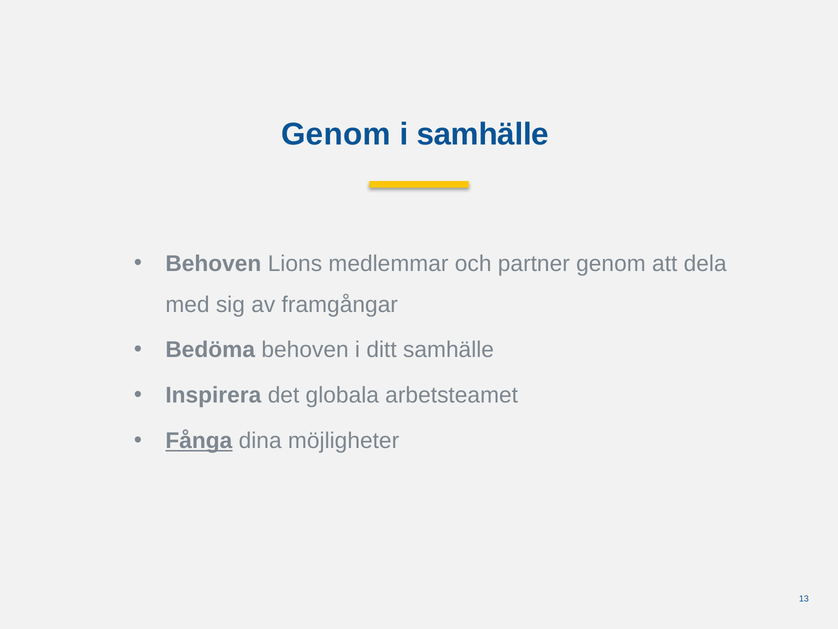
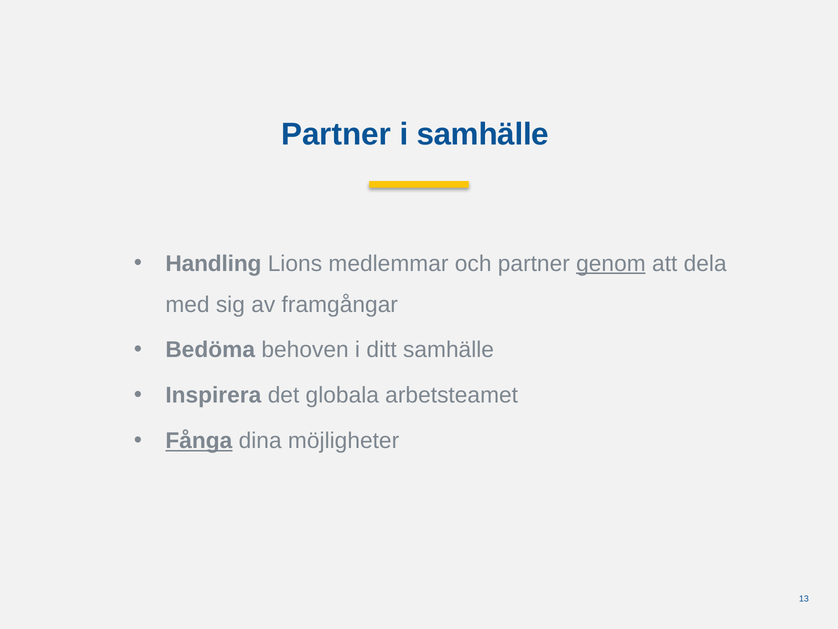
Genom: Genom -> Partner (336, 134)
Behoven: Behoven -> Handling (213, 263)
genom underline: none -> present (611, 263)
